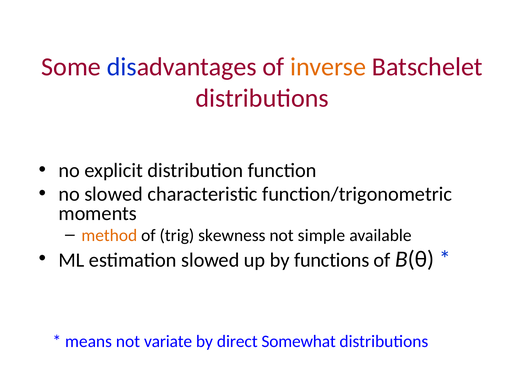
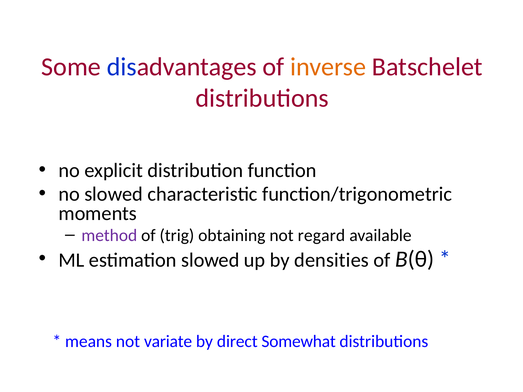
method colour: orange -> purple (109, 235)
skewness: skewness -> obtaining (232, 235)
simple: simple -> regard (321, 235)
functions: functions -> densities (332, 260)
